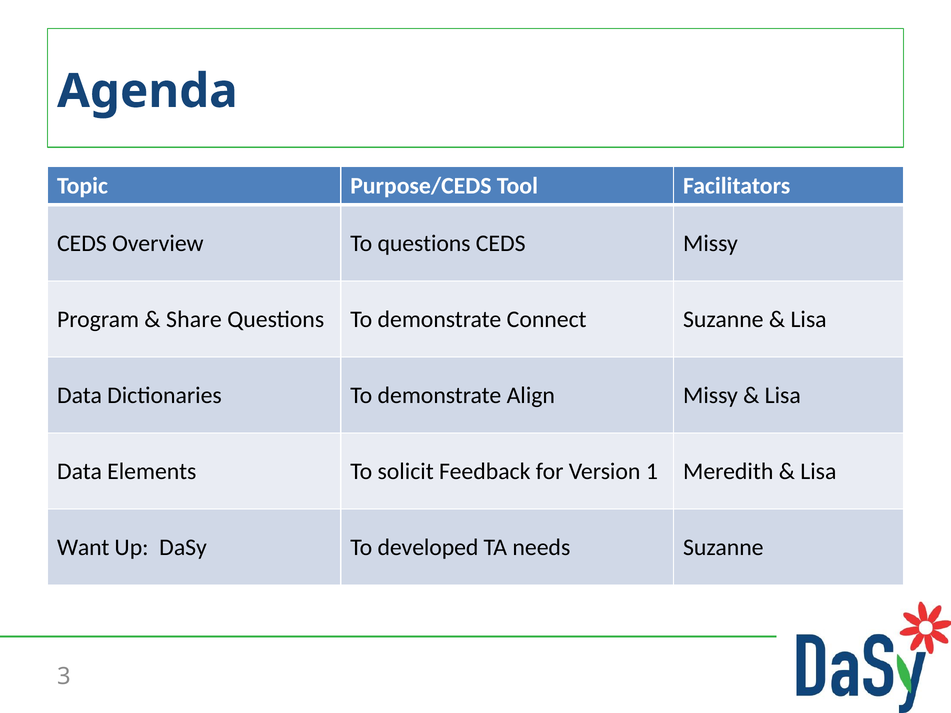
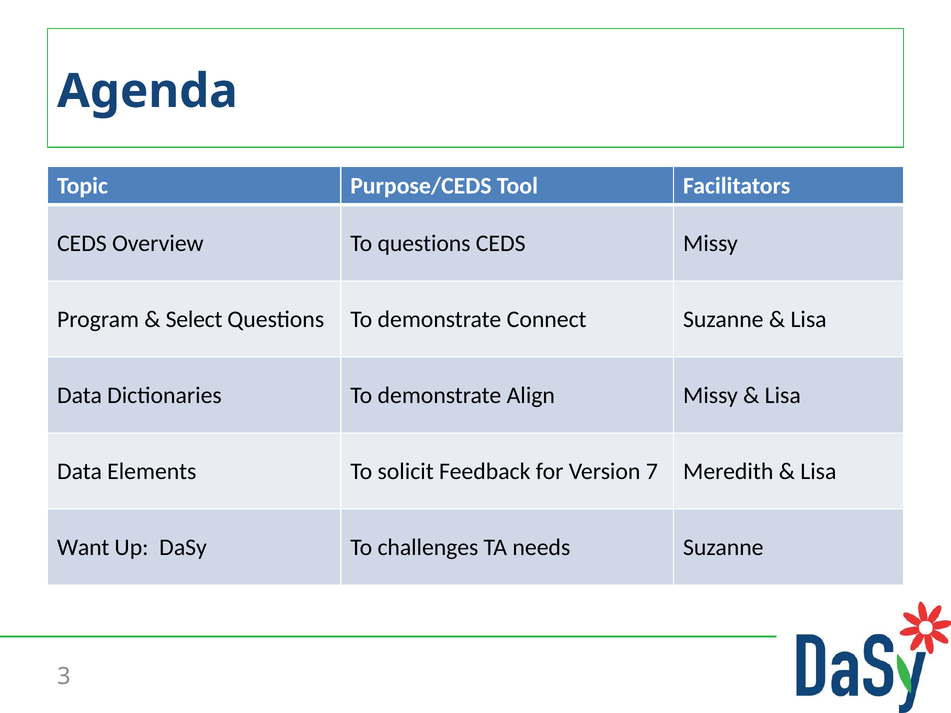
Share: Share -> Select (194, 319)
1: 1 -> 7 (652, 472)
developed: developed -> challenges (428, 548)
